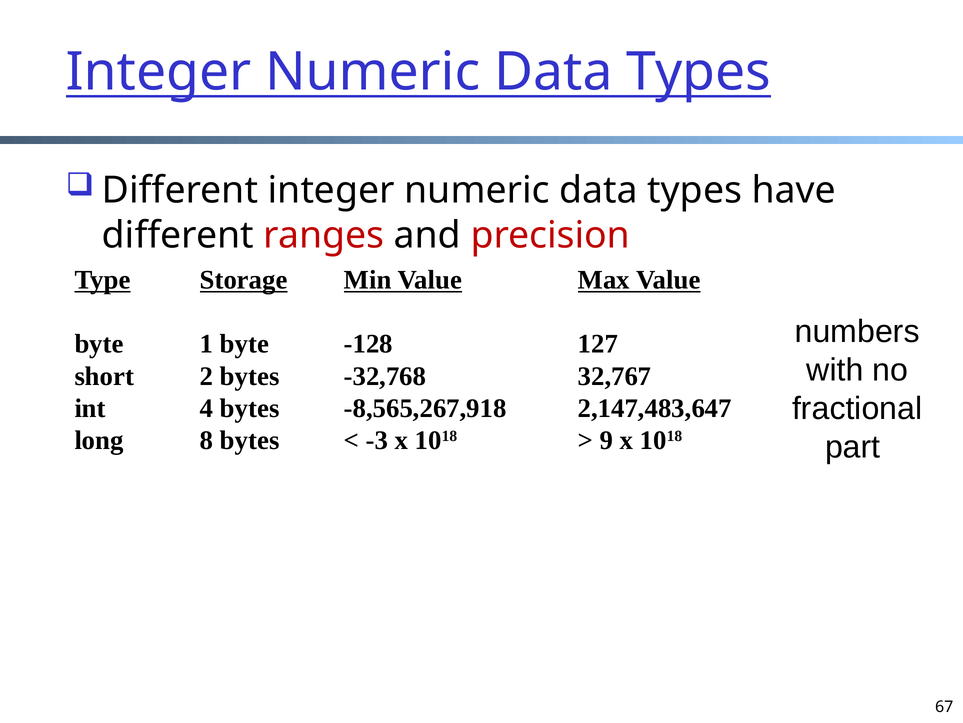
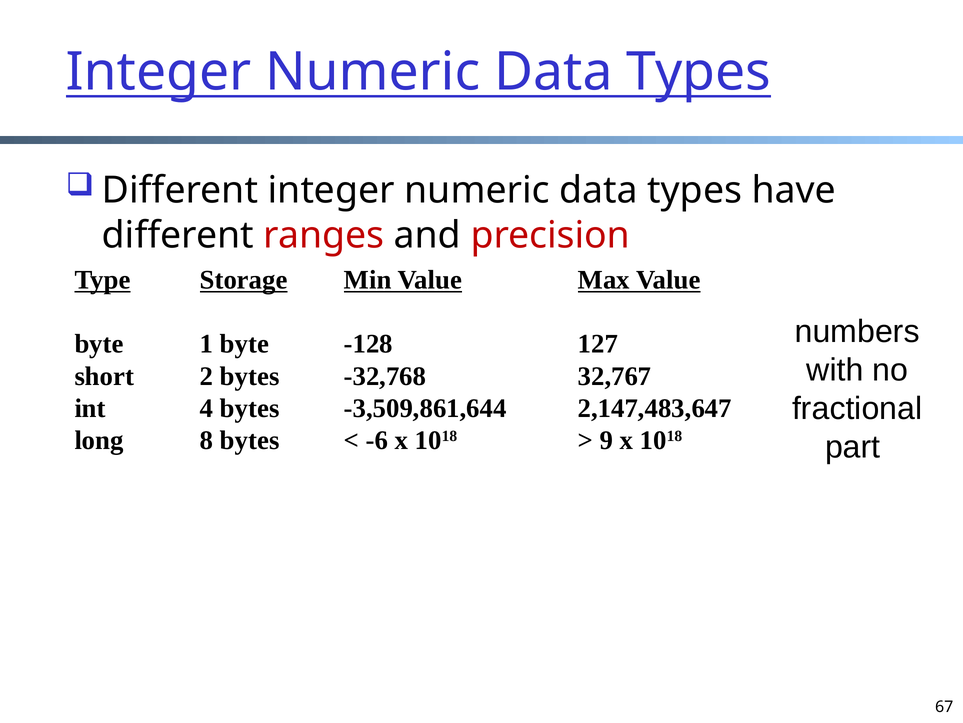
-8,565,267,918: -8,565,267,918 -> -3,509,861,644 (425, 408)
-3: -3 -> -6 (377, 440)
